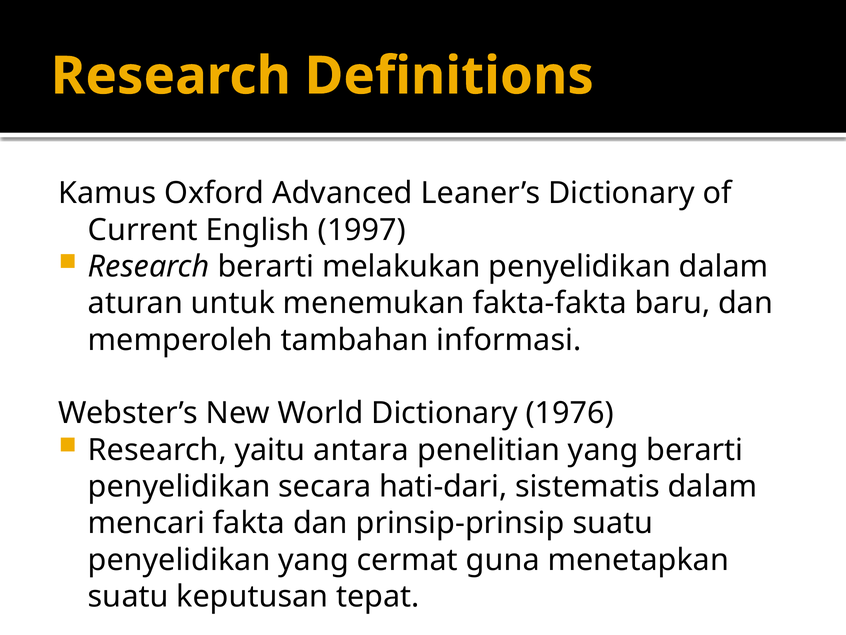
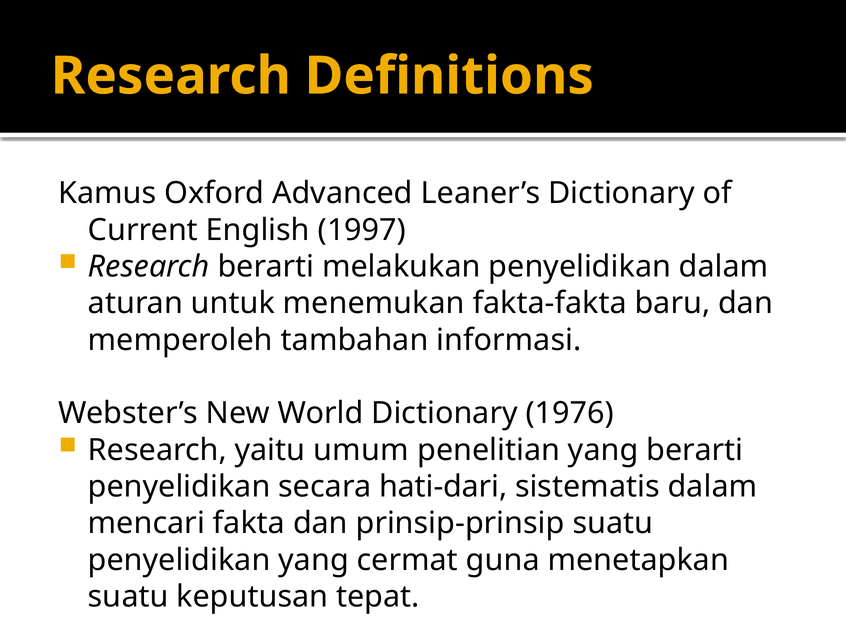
antara: antara -> umum (361, 450)
